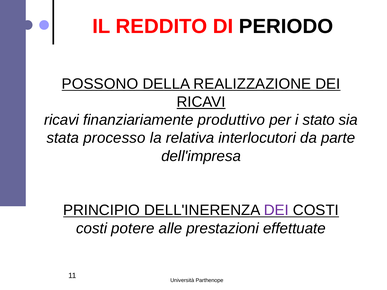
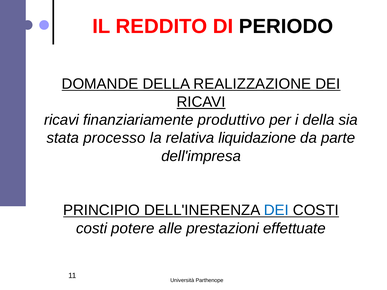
POSSONO: POSSONO -> DOMANDE (100, 84)
i stato: stato -> della (319, 120)
interlocutori: interlocutori -> liquidazione (257, 138)
DEI colour: purple -> blue (276, 210)
